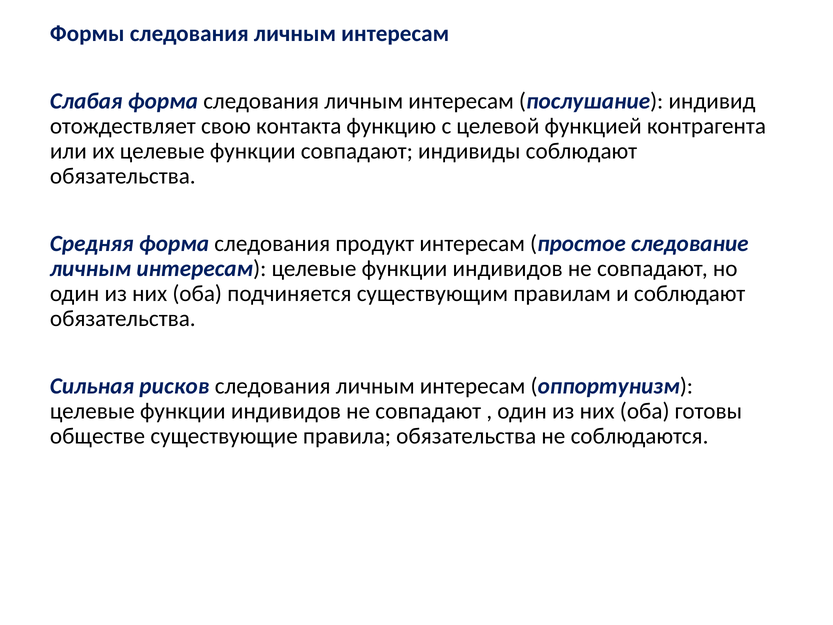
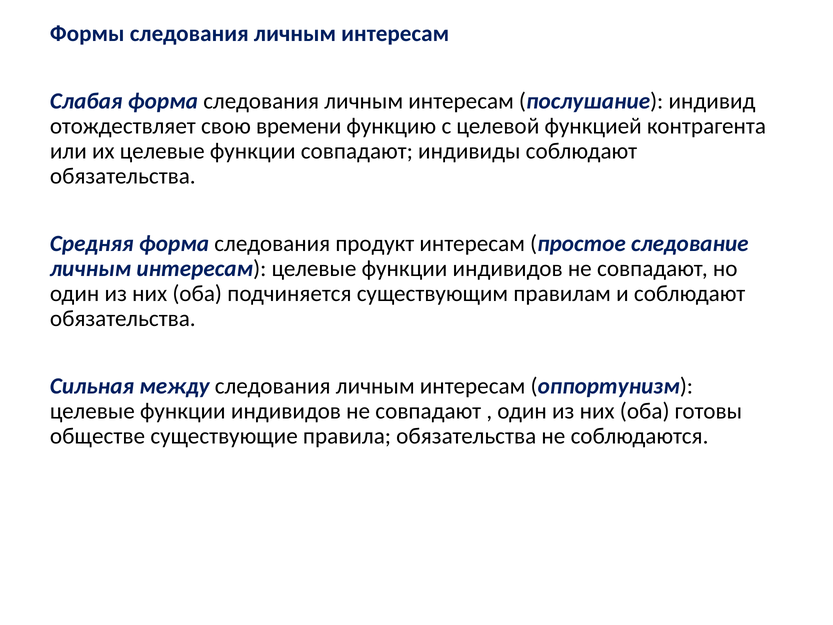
контакта: контакта -> времени (299, 126)
рисков: рисков -> между (174, 386)
